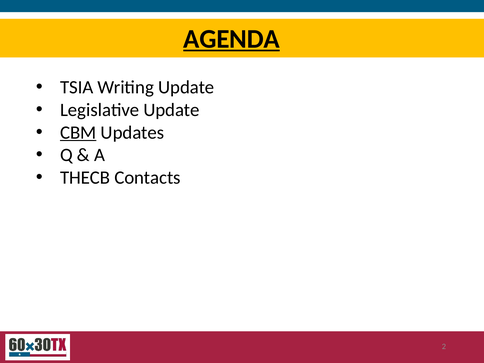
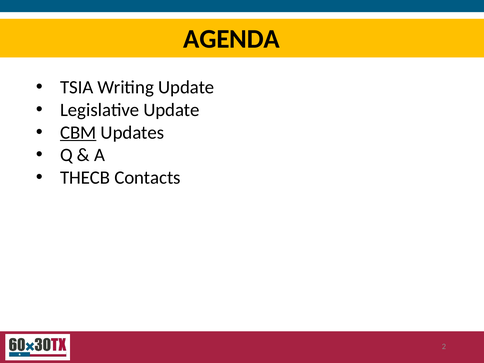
AGENDA underline: present -> none (232, 39)
